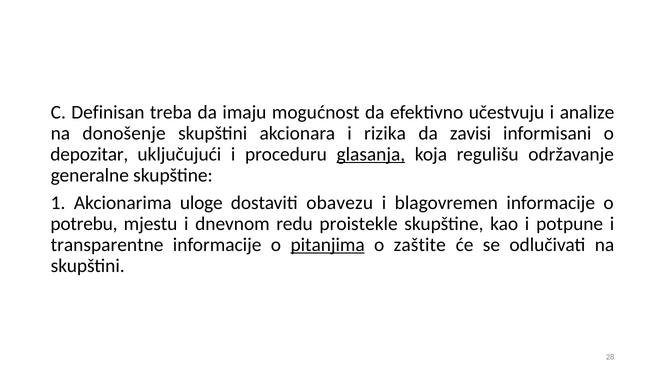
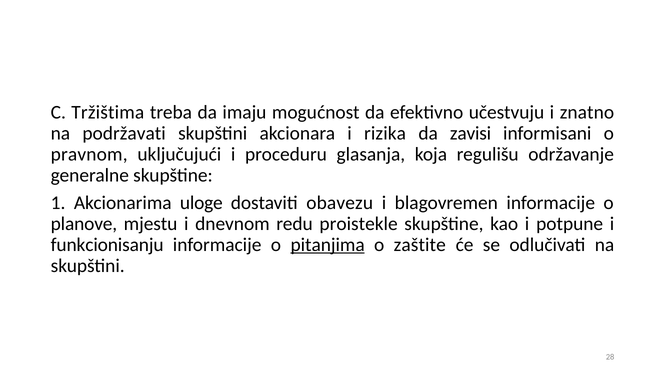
Definisan: Definisan -> Tržištima (108, 112)
analize: analize -> znatno (587, 112)
donošenje: donošenje -> podržavati (124, 133)
depozitar: depozitar -> pravnom (89, 154)
glasanja underline: present -> none (371, 154)
potrebu: potrebu -> planove (84, 224)
transparentne: transparentne -> funkcionisanju (107, 245)
